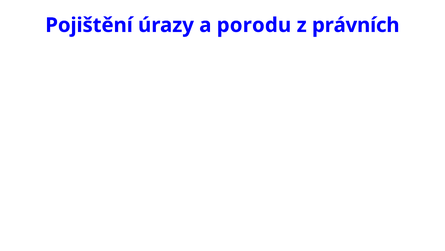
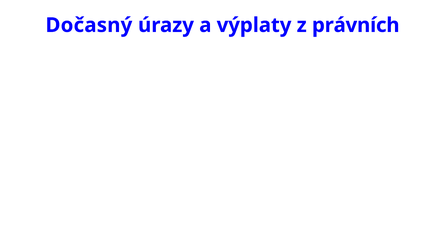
Pojištění: Pojištění -> Dočasný (89, 25)
porodu: porodu -> výplaty (254, 25)
